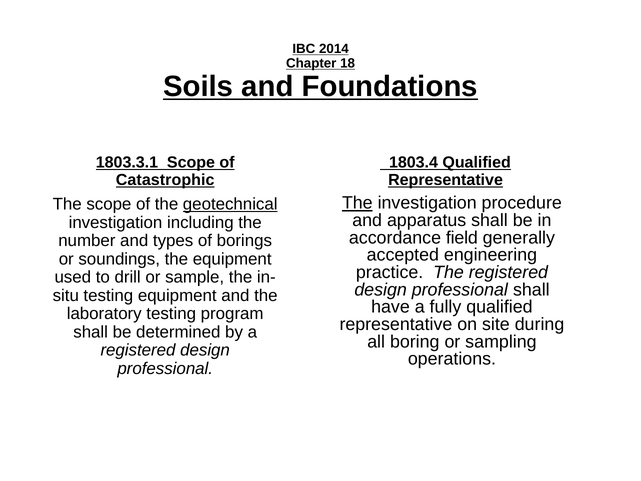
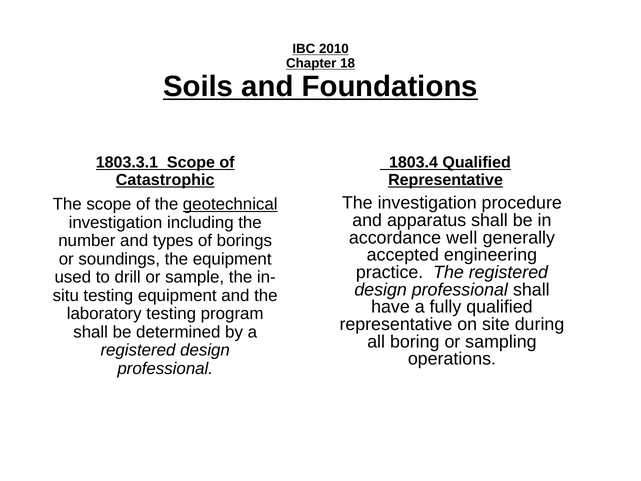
2014: 2014 -> 2010 (334, 49)
The underline: present -> none (357, 203)
field: field -> well (462, 238)
